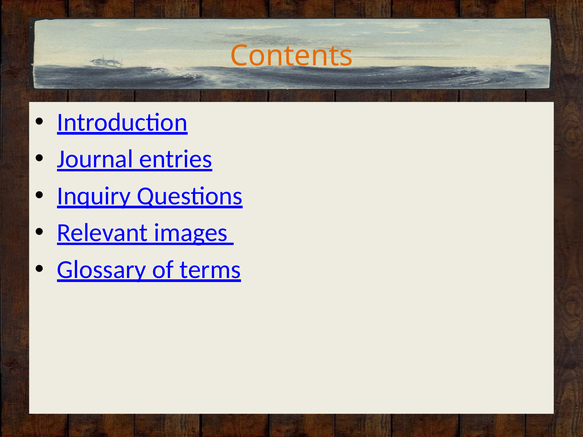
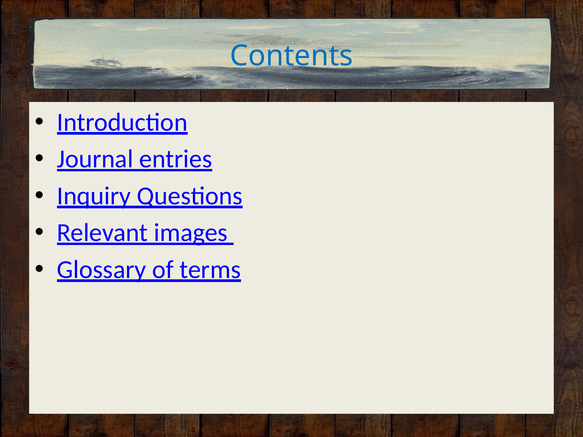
Contents colour: orange -> blue (291, 56)
